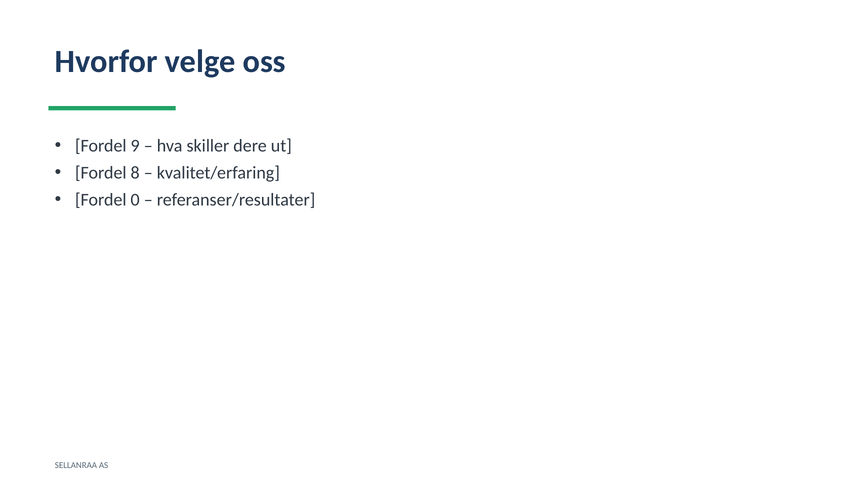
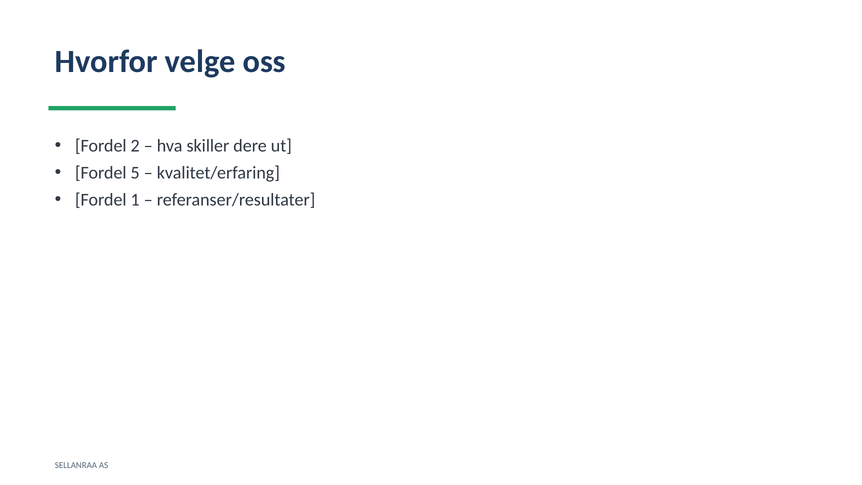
9: 9 -> 2 (135, 146)
8: 8 -> 5 (135, 173)
0: 0 -> 1 (135, 200)
